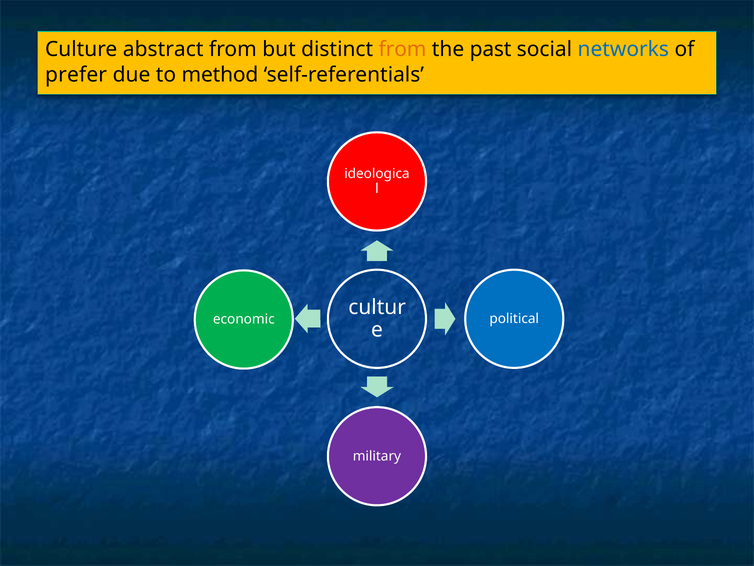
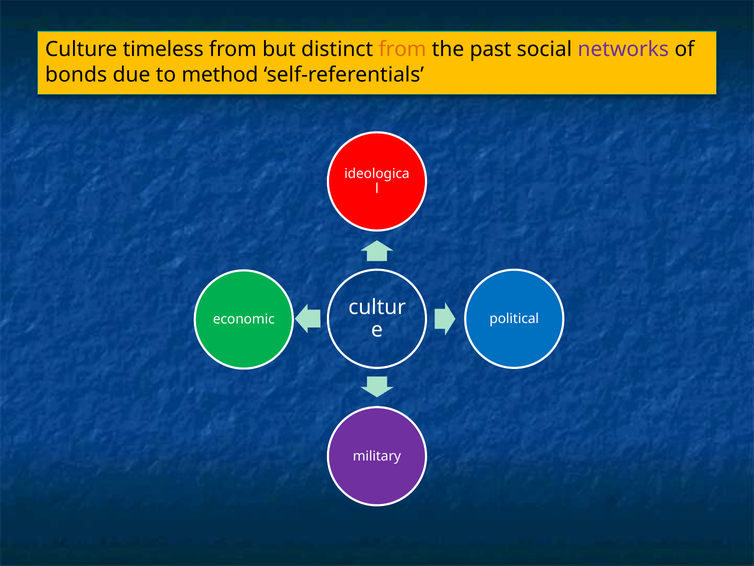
abstract: abstract -> timeless (163, 49)
networks colour: blue -> purple (623, 49)
prefer: prefer -> bonds (76, 75)
